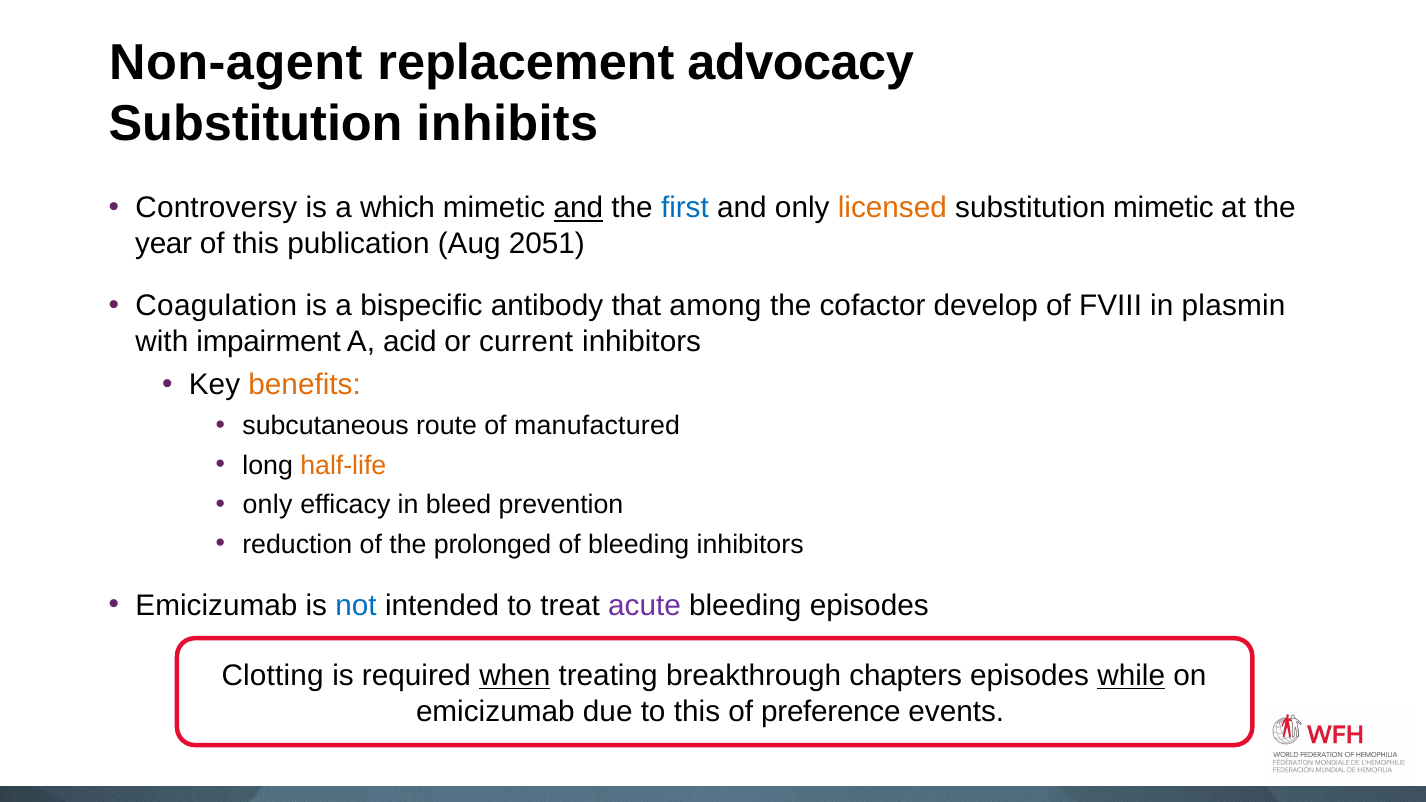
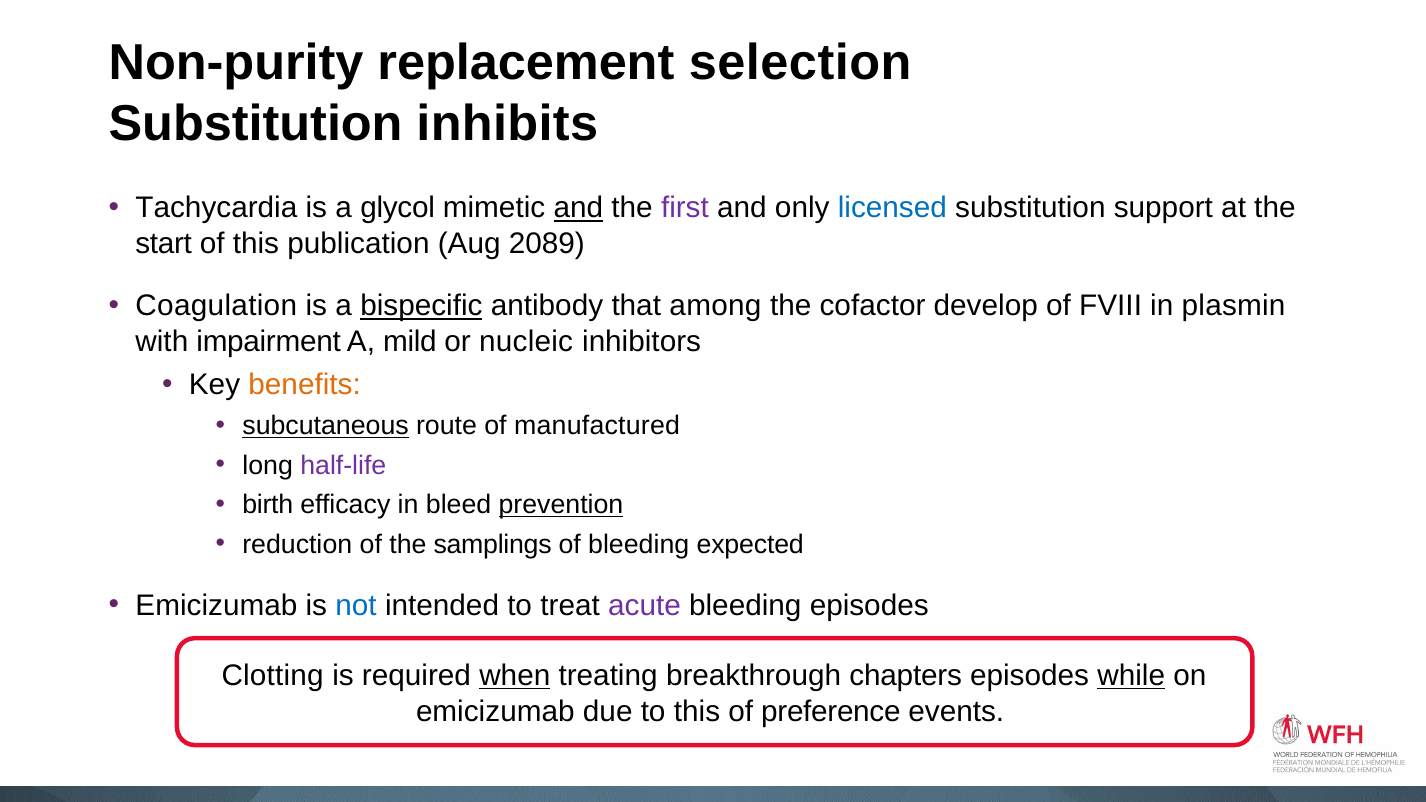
Non-agent: Non-agent -> Non-purity (236, 63)
advocacy: advocacy -> selection (800, 63)
Controversy: Controversy -> Tachycardia (216, 208)
which: which -> glycol (398, 208)
first colour: blue -> purple (685, 208)
licensed colour: orange -> blue (892, 208)
substitution mimetic: mimetic -> support (1163, 208)
year: year -> start (164, 244)
2051: 2051 -> 2089 (547, 244)
bispecific underline: none -> present (421, 306)
acid: acid -> mild (410, 342)
current: current -> nucleic (526, 342)
subcutaneous underline: none -> present (326, 426)
half-life colour: orange -> purple (343, 466)
only: only -> birth (268, 505)
prevention underline: none -> present (561, 505)
prolonged: prolonged -> samplings (493, 545)
bleeding inhibitors: inhibitors -> expected (750, 545)
